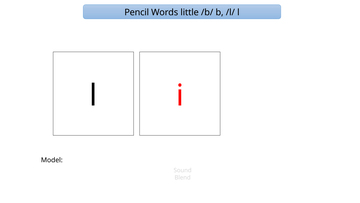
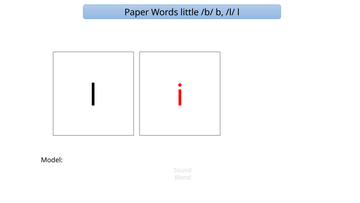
Pencil: Pencil -> Paper (137, 12)
